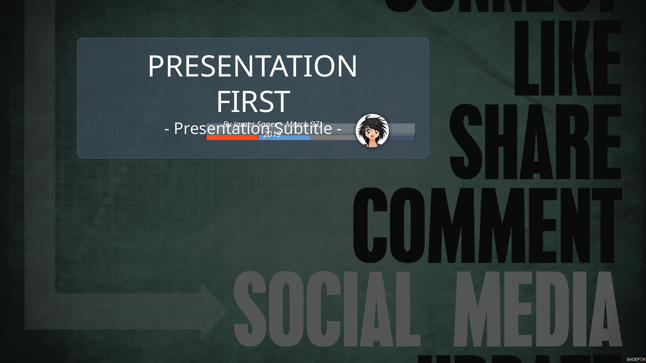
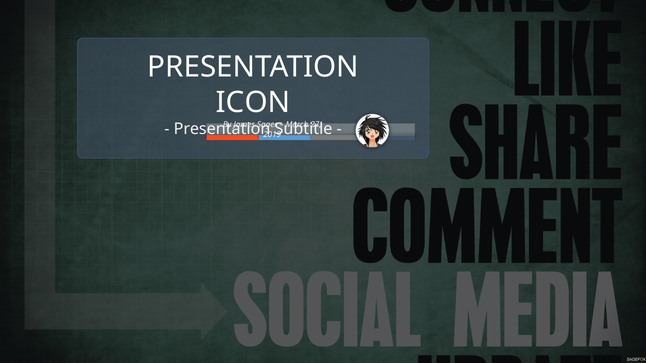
FIRST: FIRST -> ICON (253, 103)
